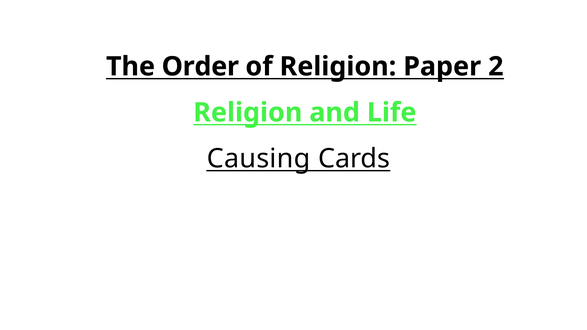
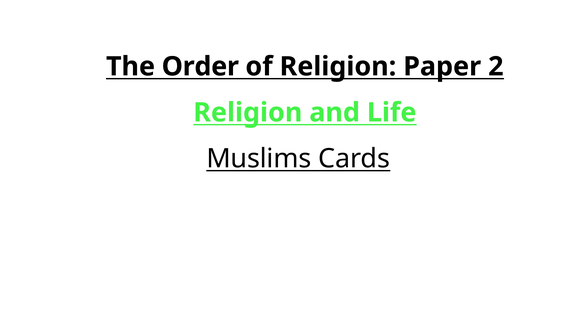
Causing: Causing -> Muslims (259, 159)
